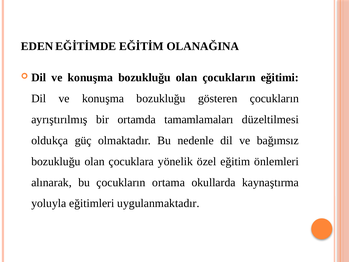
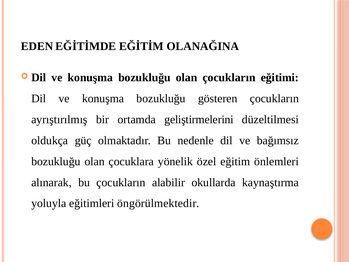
tamamlamaları: tamamlamaları -> geliştirmelerini (199, 119)
ortama: ortama -> alabilir (169, 182)
uygulanmaktadır: uygulanmaktadır -> öngörülmektedir (158, 203)
